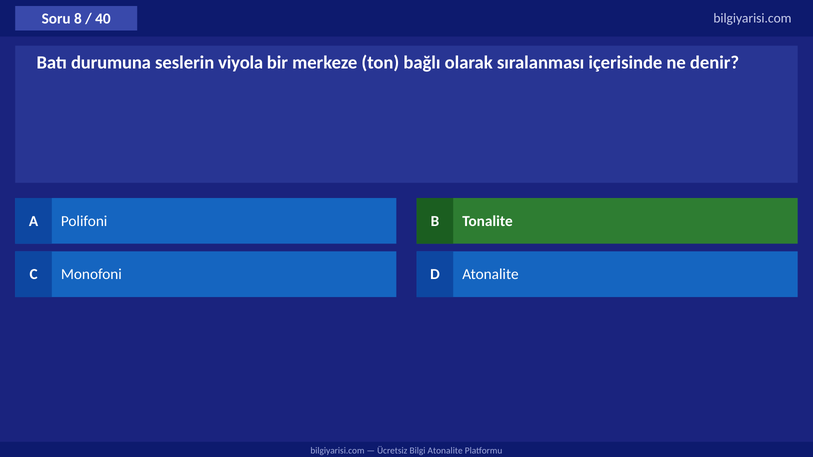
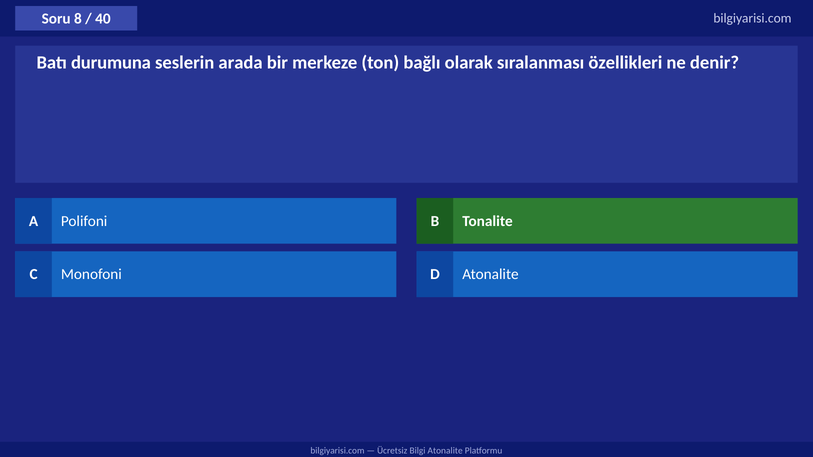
viyola: viyola -> arada (241, 63)
içerisinde: içerisinde -> özellikleri (625, 63)
